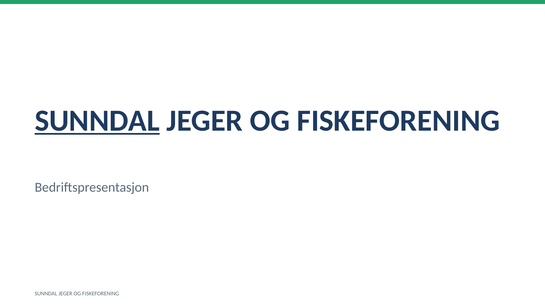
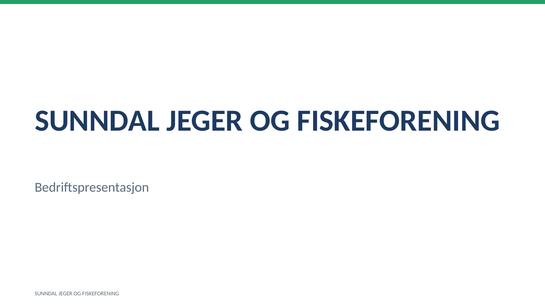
SUNNDAL underline: present -> none (97, 121)
